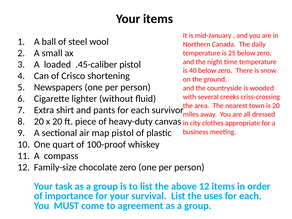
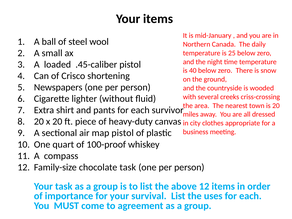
chocolate zero: zero -> task (128, 167)
